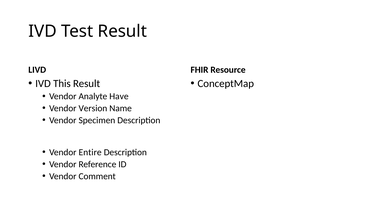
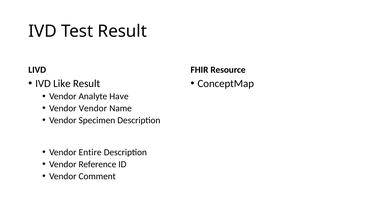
This: This -> Like (62, 83)
Vendor Version: Version -> Vendor (93, 108)
